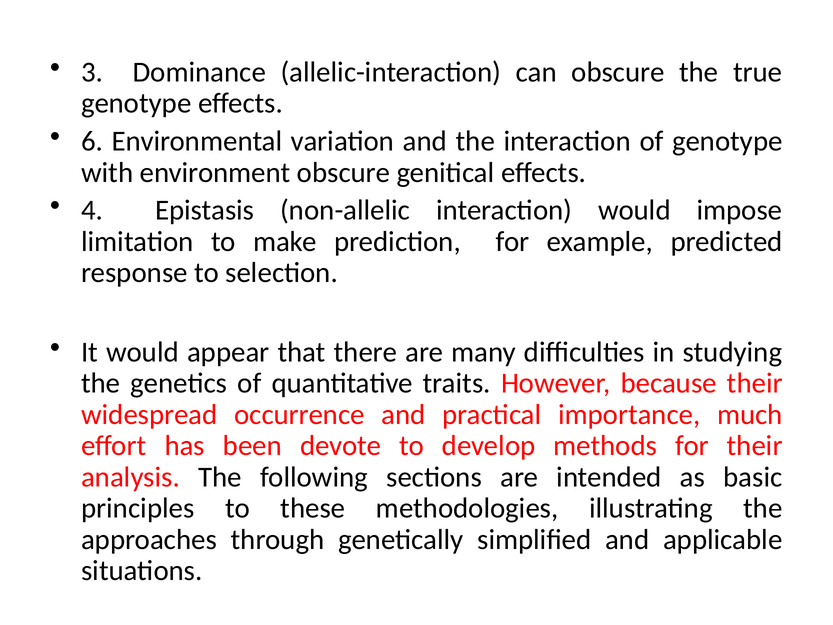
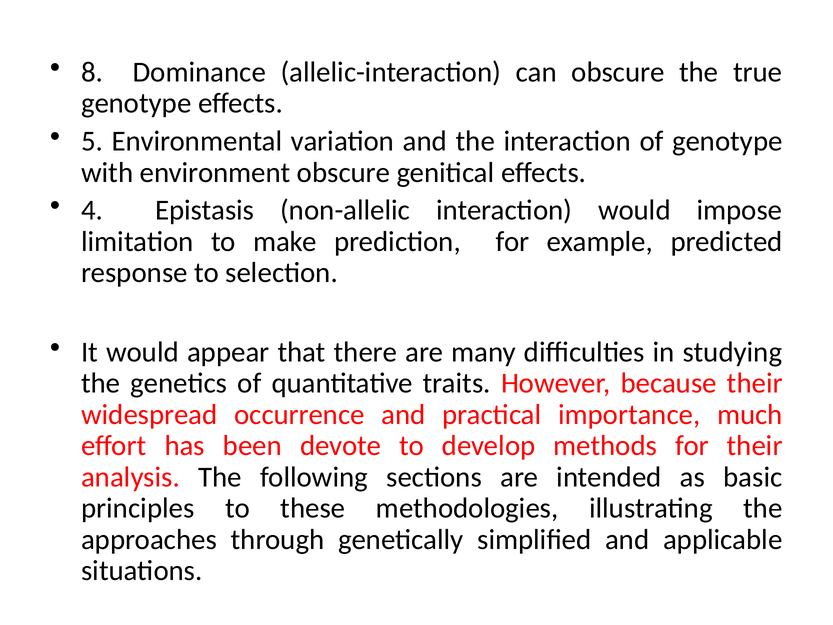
3: 3 -> 8 (92, 72)
6: 6 -> 5 (92, 141)
